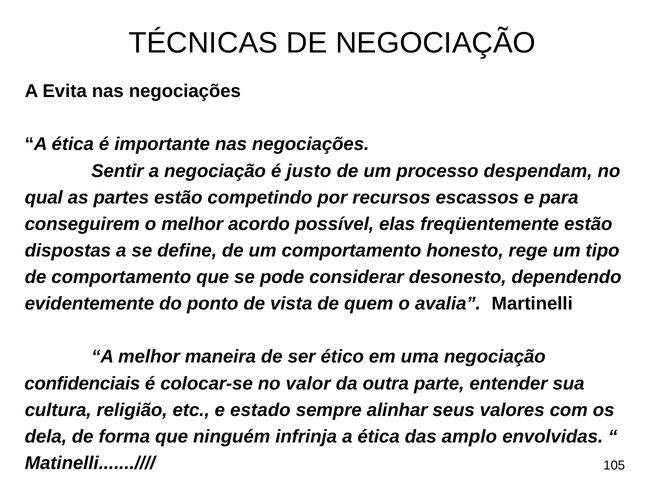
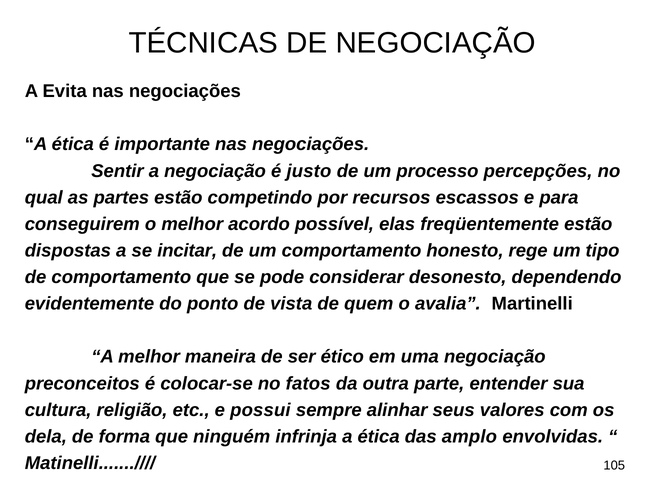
despendam: despendam -> percepções (538, 171)
define: define -> incitar (187, 251)
confidenciais: confidenciais -> preconceitos (82, 384)
valor: valor -> fatos (308, 384)
estado: estado -> possui (260, 411)
